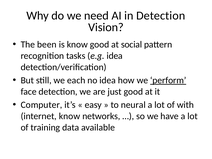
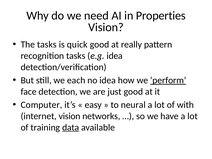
in Detection: Detection -> Properties (161, 16)
The been: been -> tasks (47, 44)
is know: know -> quick (77, 44)
social: social -> really (131, 44)
internet know: know -> vision (70, 116)
data underline: none -> present (71, 127)
